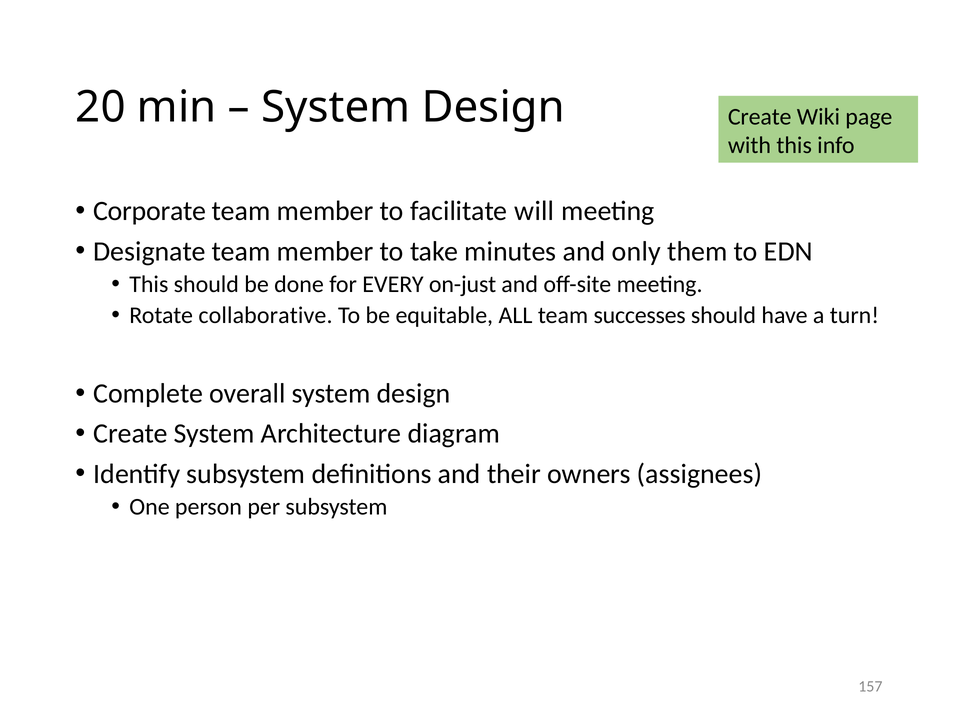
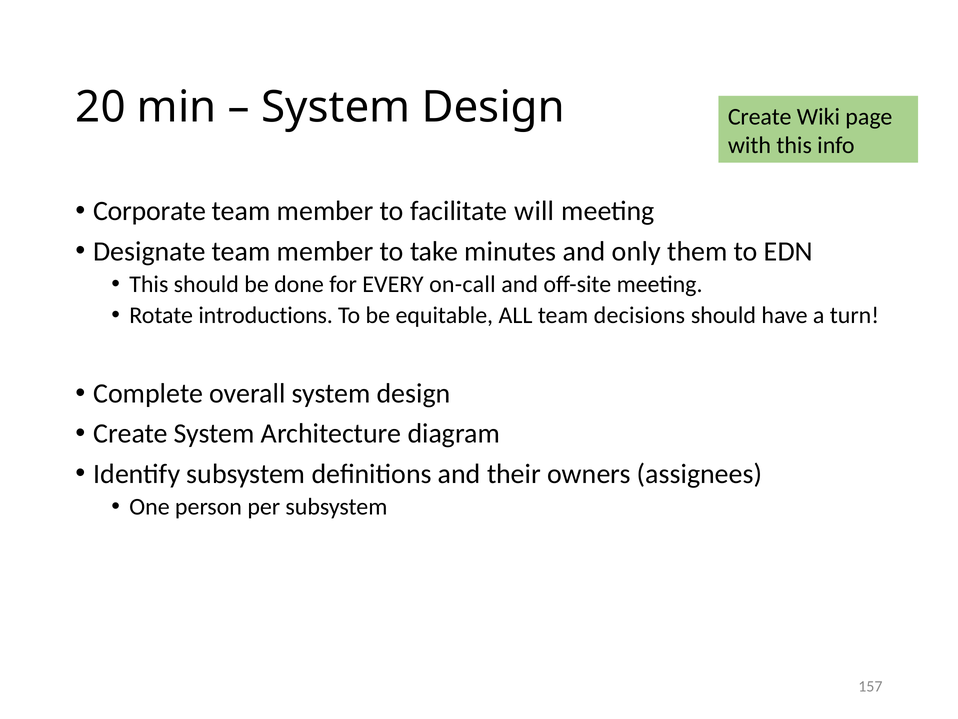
on-just: on-just -> on-call (462, 284)
collaborative: collaborative -> introductions (266, 315)
successes: successes -> decisions (639, 315)
